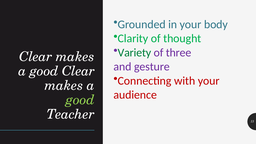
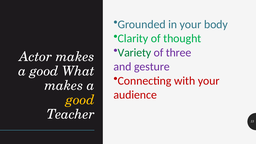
Clear: Clear -> Actor (36, 57)
good Clear: Clear -> What (78, 71)
good colour: light green -> yellow (80, 100)
